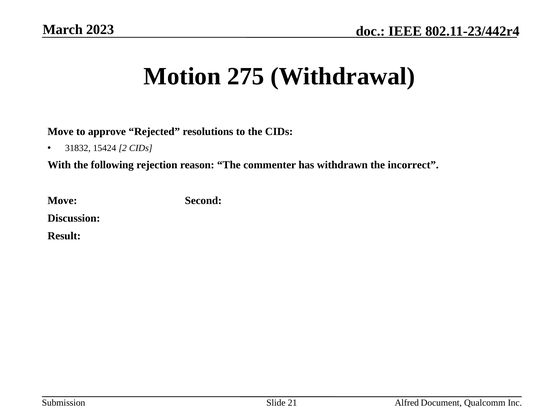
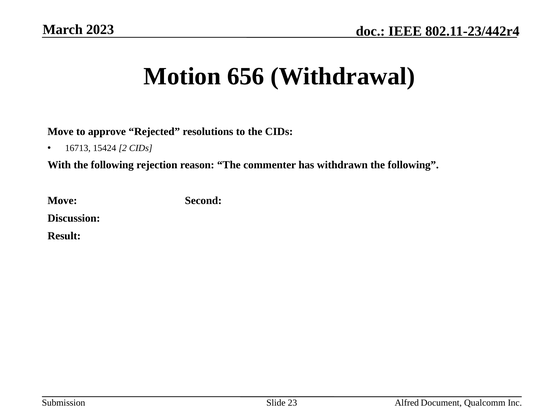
275: 275 -> 656 (246, 76)
31832: 31832 -> 16713 (78, 148)
withdrawn the incorrect: incorrect -> following (413, 165)
21: 21 -> 23 (292, 402)
